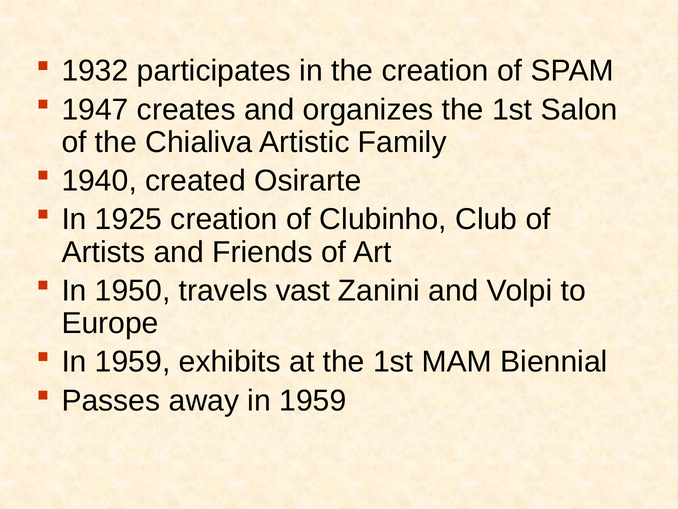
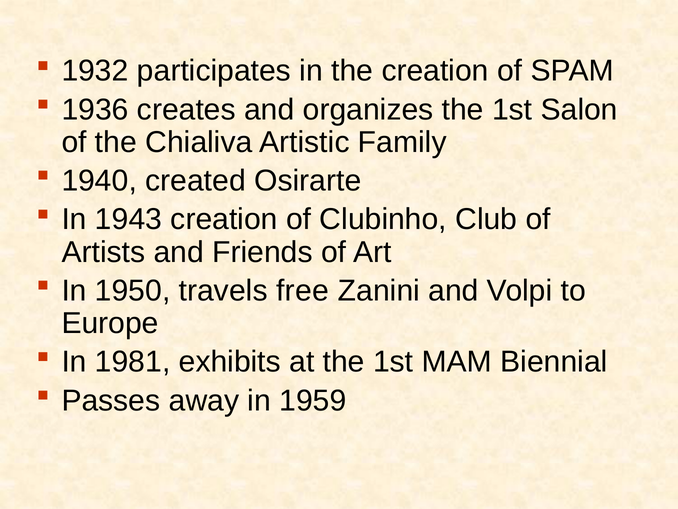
1947: 1947 -> 1936 (95, 110)
1925: 1925 -> 1943 (128, 219)
vast: vast -> free (303, 290)
1959: 1959 -> 1981 (133, 362)
